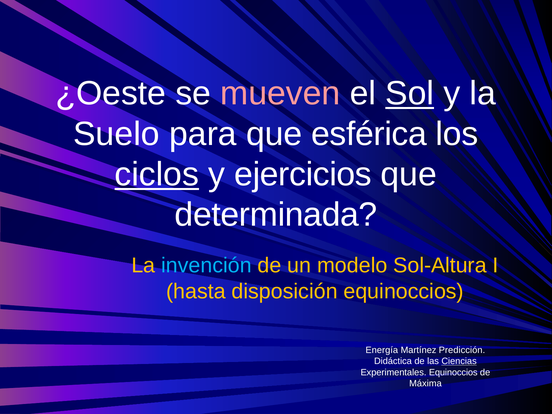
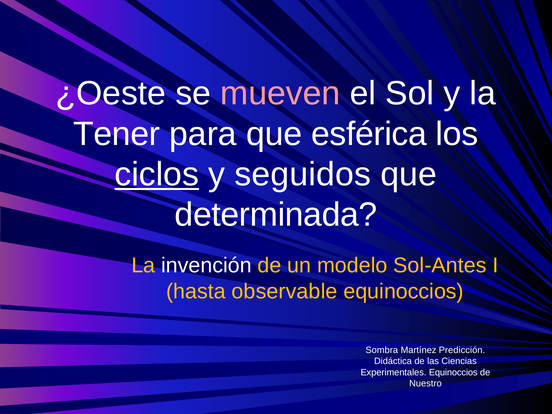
Sol underline: present -> none (410, 93)
Suelo: Suelo -> Tener (117, 134)
ejercicios: ejercicios -> seguidos (303, 174)
invención colour: light blue -> white (206, 266)
Sol-Altura: Sol-Altura -> Sol-Antes (440, 266)
disposición: disposición -> observable (285, 291)
Energía: Energía -> Sombra (382, 350)
Ciencias underline: present -> none (459, 361)
Máxima: Máxima -> Nuestro (425, 383)
